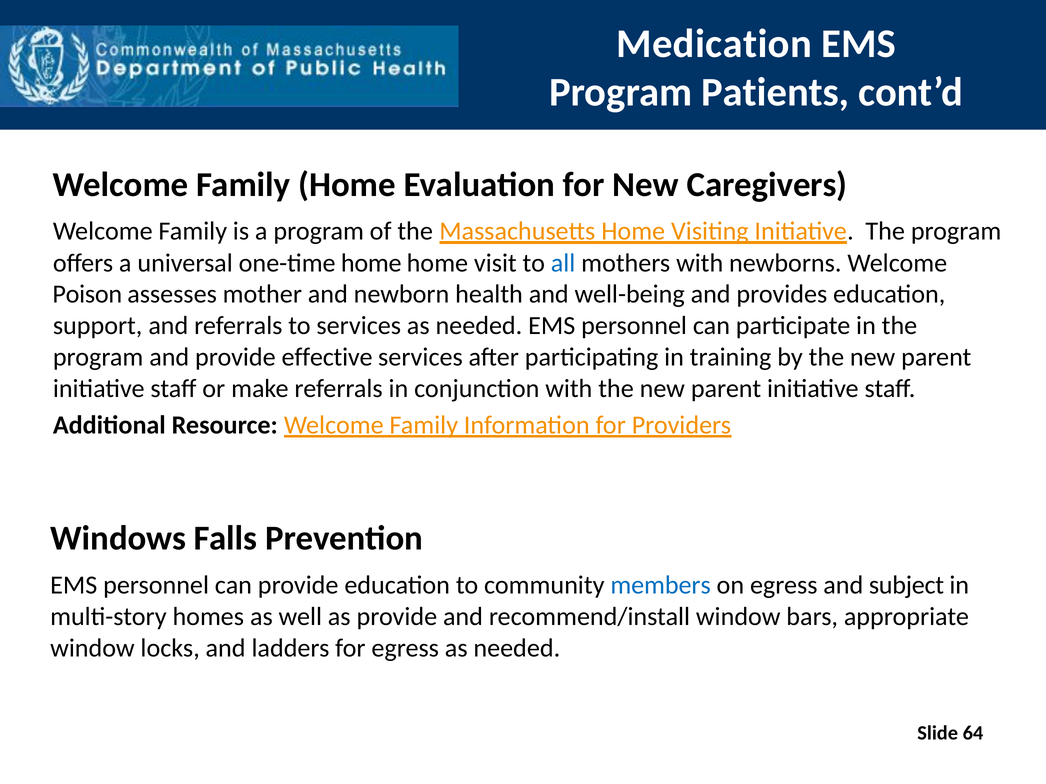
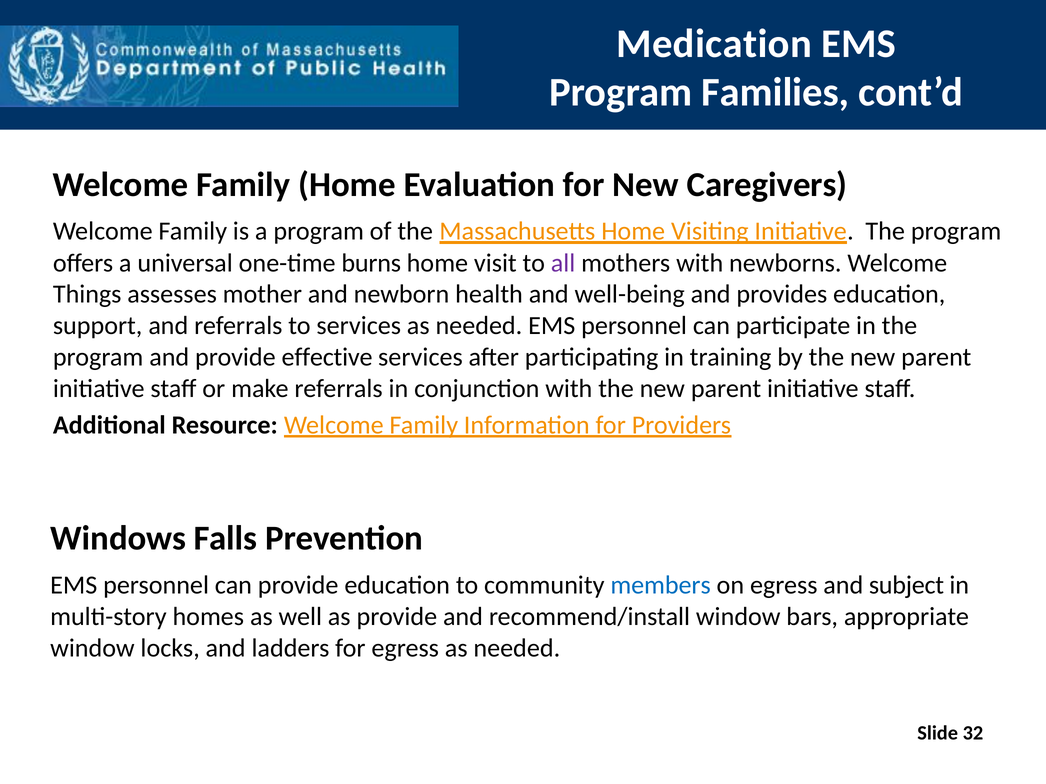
Patients: Patients -> Families (775, 93)
one-time home: home -> burns (371, 263)
all colour: blue -> purple (563, 263)
Poison: Poison -> Things (87, 295)
64: 64 -> 32 (973, 733)
